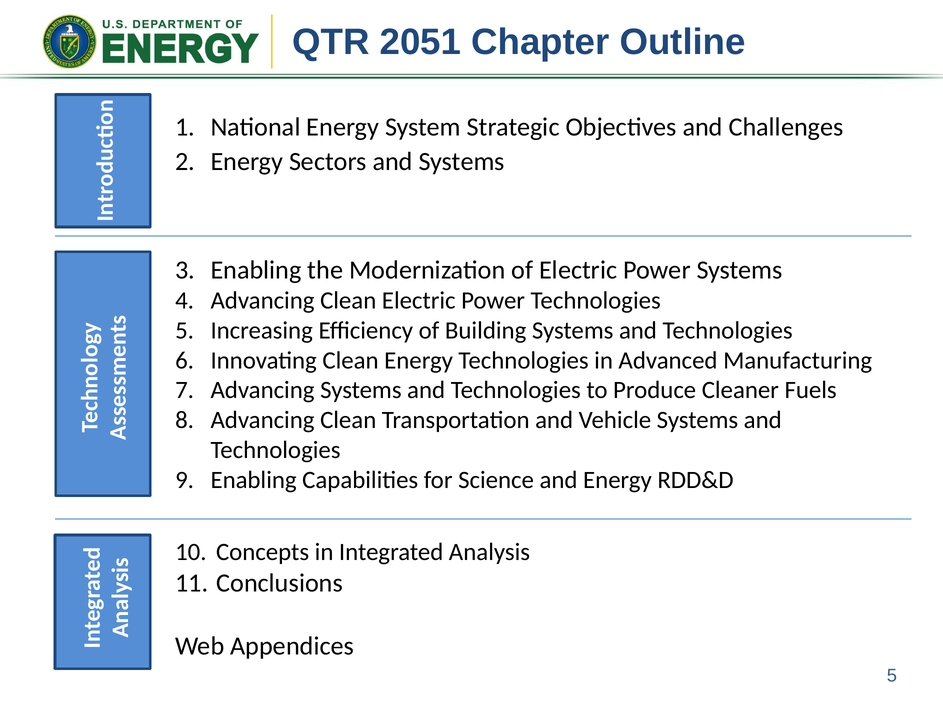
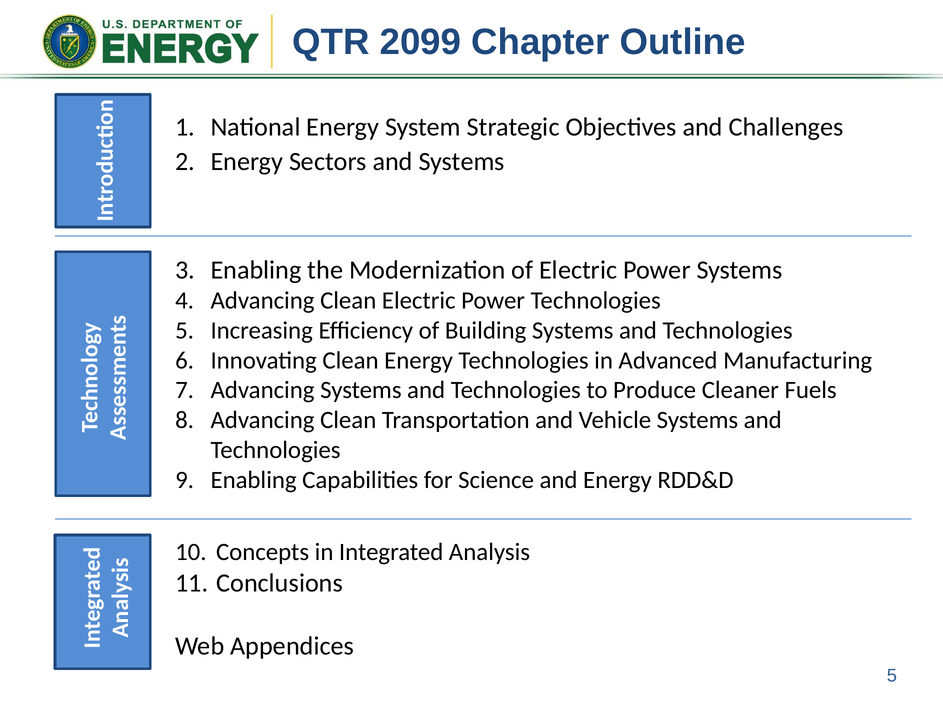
2051: 2051 -> 2099 (420, 42)
